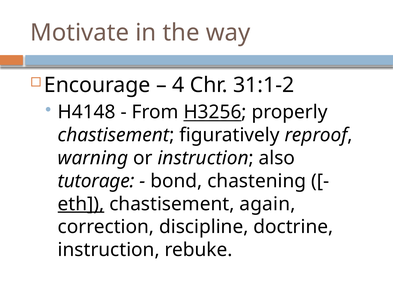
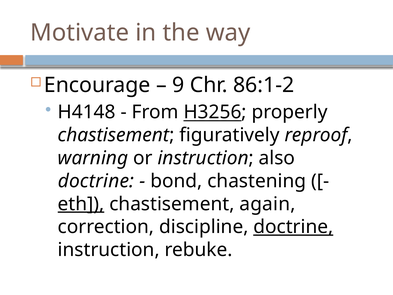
4: 4 -> 9 (178, 85)
31:1-2: 31:1-2 -> 86:1-2 (264, 85)
tutorage: tutorage -> doctrine (96, 181)
doctrine underline: none -> present (293, 227)
